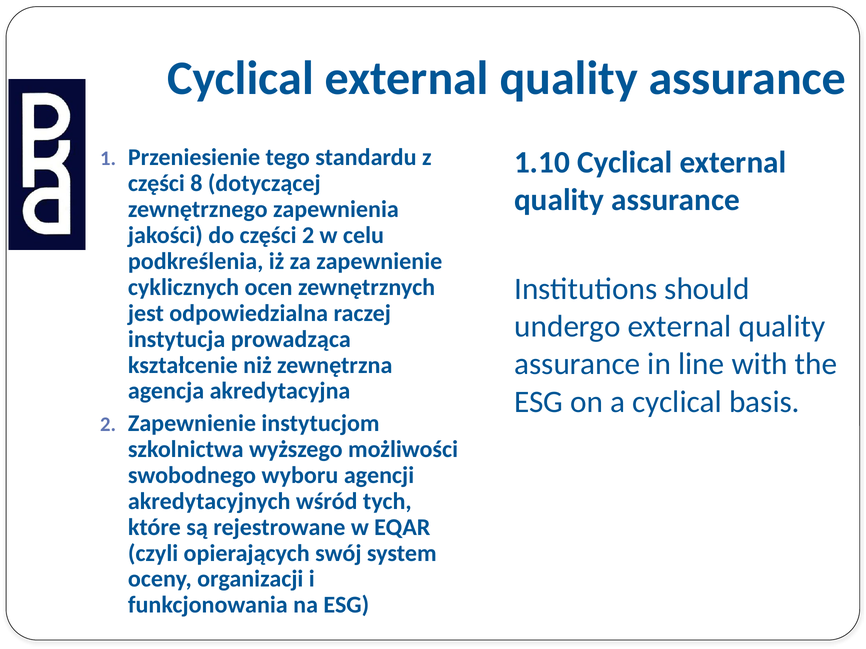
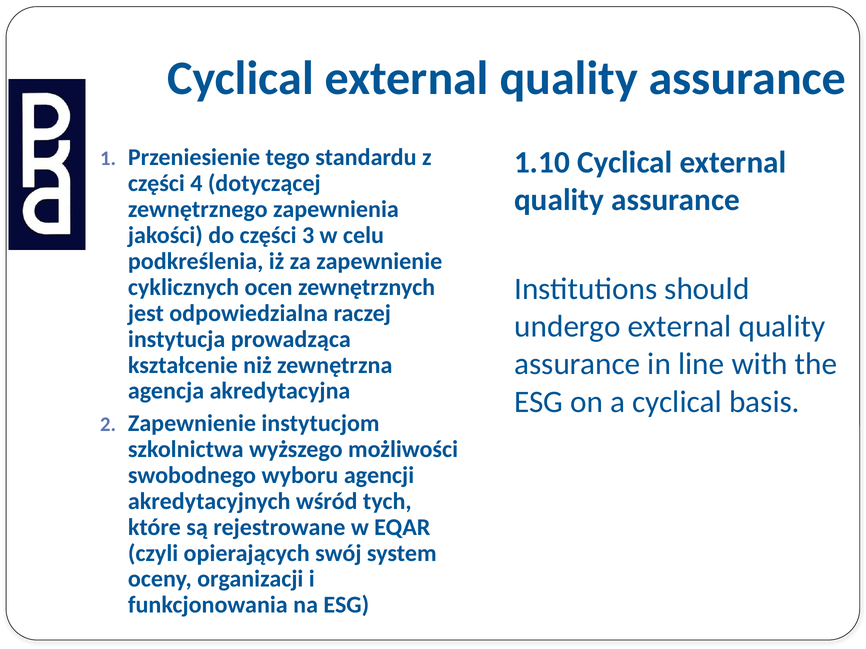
8: 8 -> 4 (196, 183)
części 2: 2 -> 3 (308, 235)
